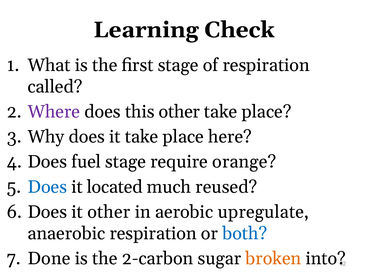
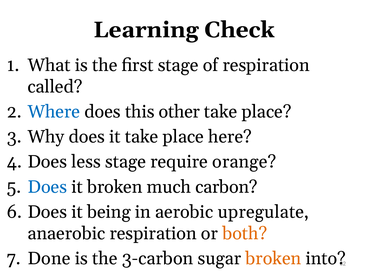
Where colour: purple -> blue (54, 112)
fuel: fuel -> less (86, 162)
it located: located -> broken (115, 187)
reused: reused -> carbon (226, 187)
it other: other -> being (109, 212)
both colour: blue -> orange (245, 233)
2-carbon: 2-carbon -> 3-carbon (158, 258)
